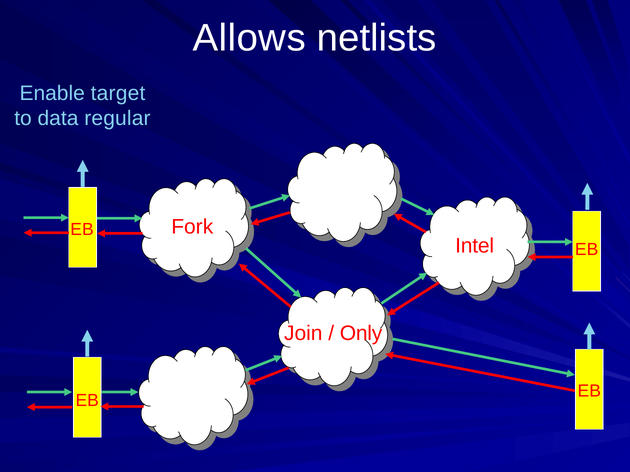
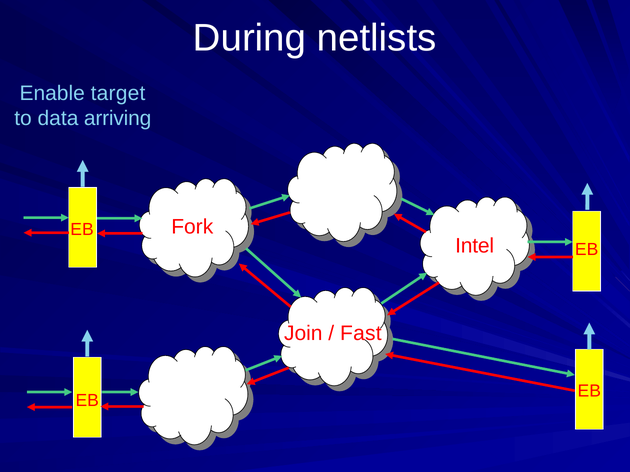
Allows: Allows -> During (250, 38)
regular: regular -> arriving (118, 119)
Only: Only -> Fast (361, 334)
